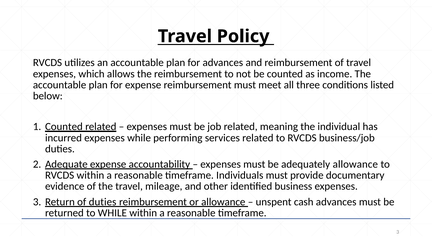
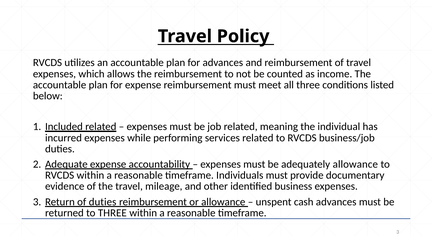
Counted: Counted -> Included (64, 127)
to WHILE: WHILE -> THREE (112, 213)
